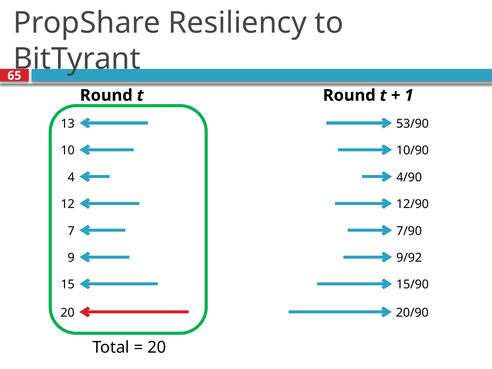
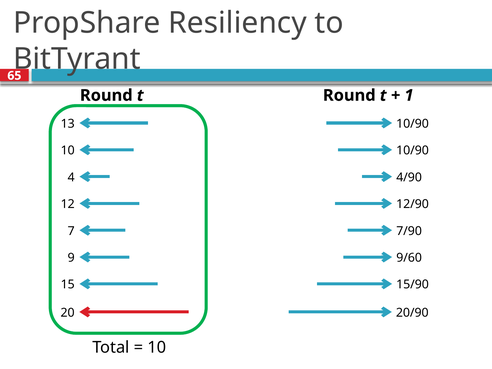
53/90: 53/90 -> 10/90 (413, 124)
9/92: 9/92 -> 9/60 (409, 258)
20: 20 -> 10 (157, 347)
